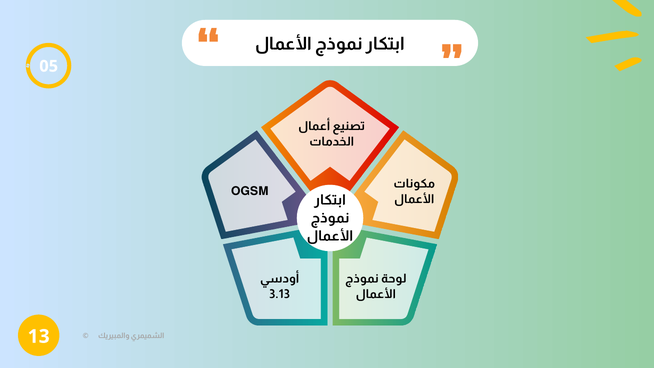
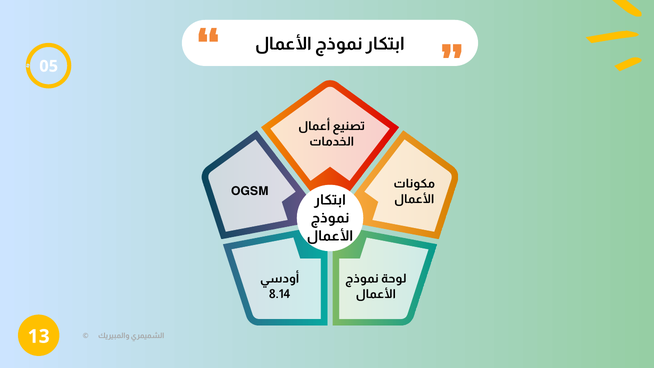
3.13: 3.13 -> 8.14 (280, 294)
